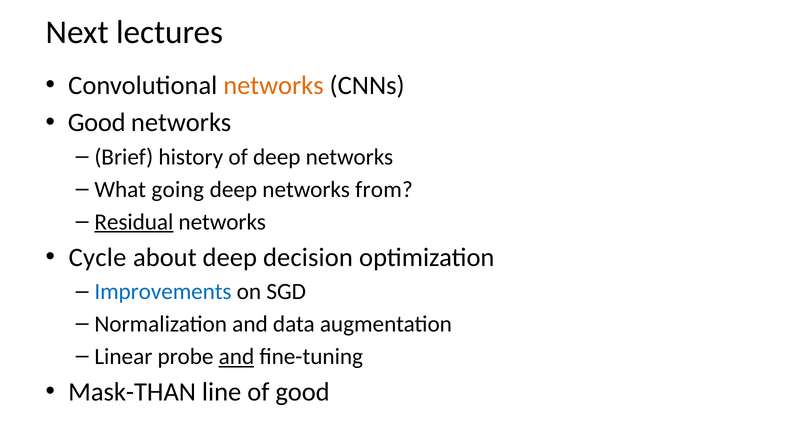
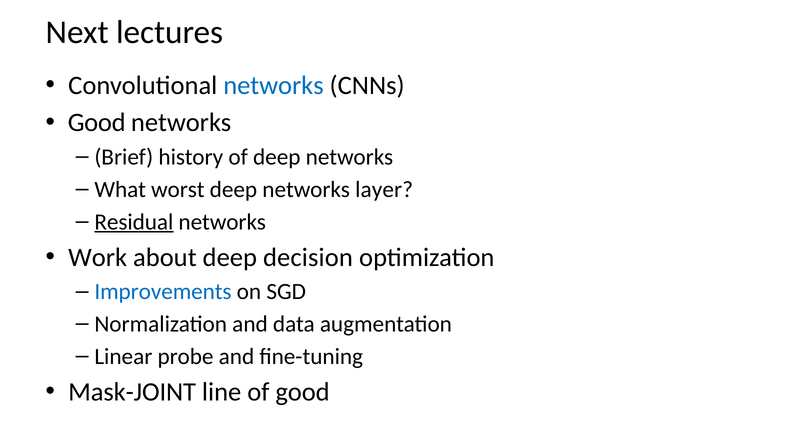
networks colour: orange -> blue (273, 86)
going: going -> worst (178, 190)
from: from -> layer (384, 190)
Cycle: Cycle -> Work (98, 258)
and underline: present -> none (236, 357)
Mask-THAN: Mask-THAN -> Mask-JOINT (132, 392)
